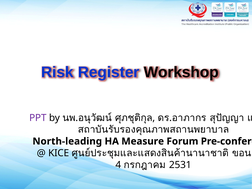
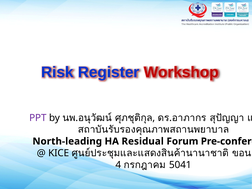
Workshop colour: black -> red (181, 72)
Measure: Measure -> Residual (143, 141)
2531: 2531 -> 5041 (180, 165)
